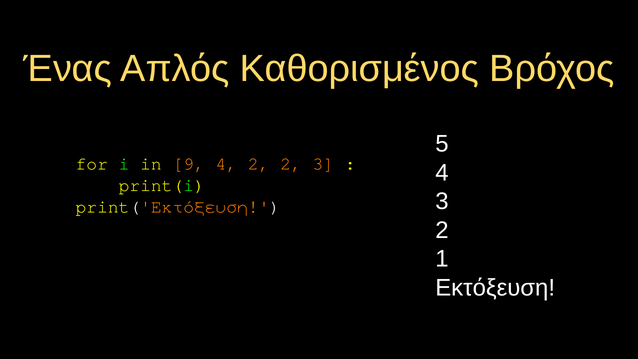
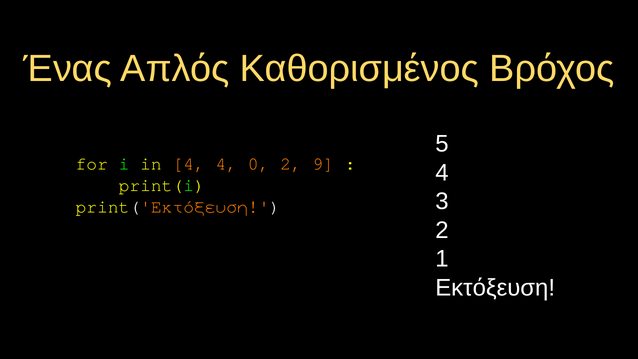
in 9: 9 -> 4 (189, 164)
4 2: 2 -> 0 (259, 164)
2 3: 3 -> 9 (323, 164)
